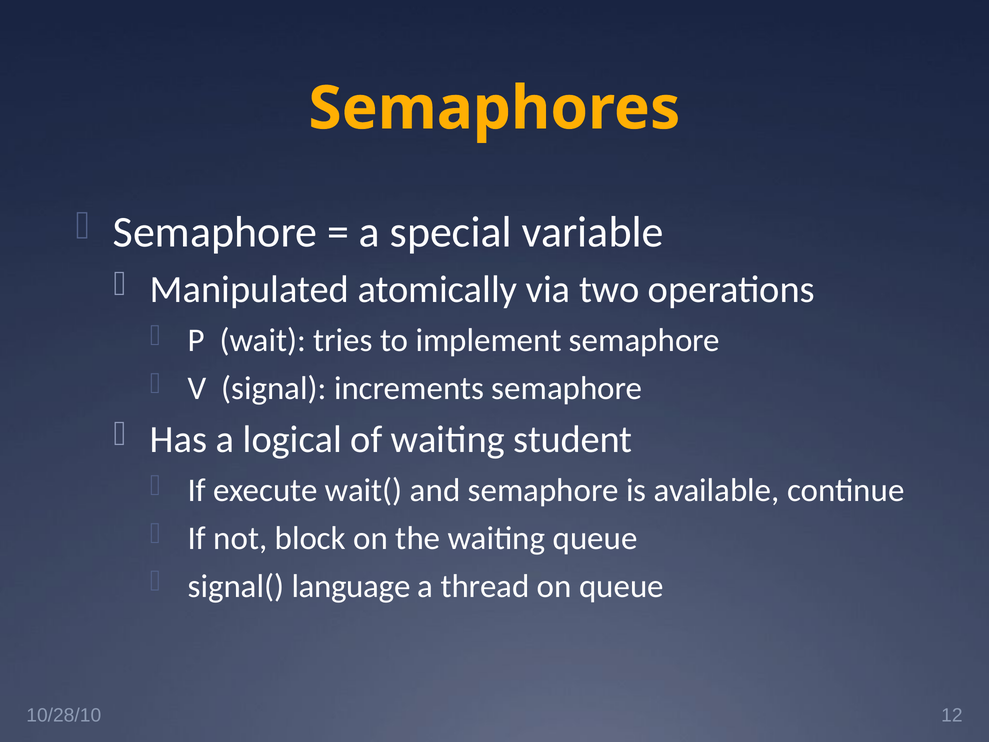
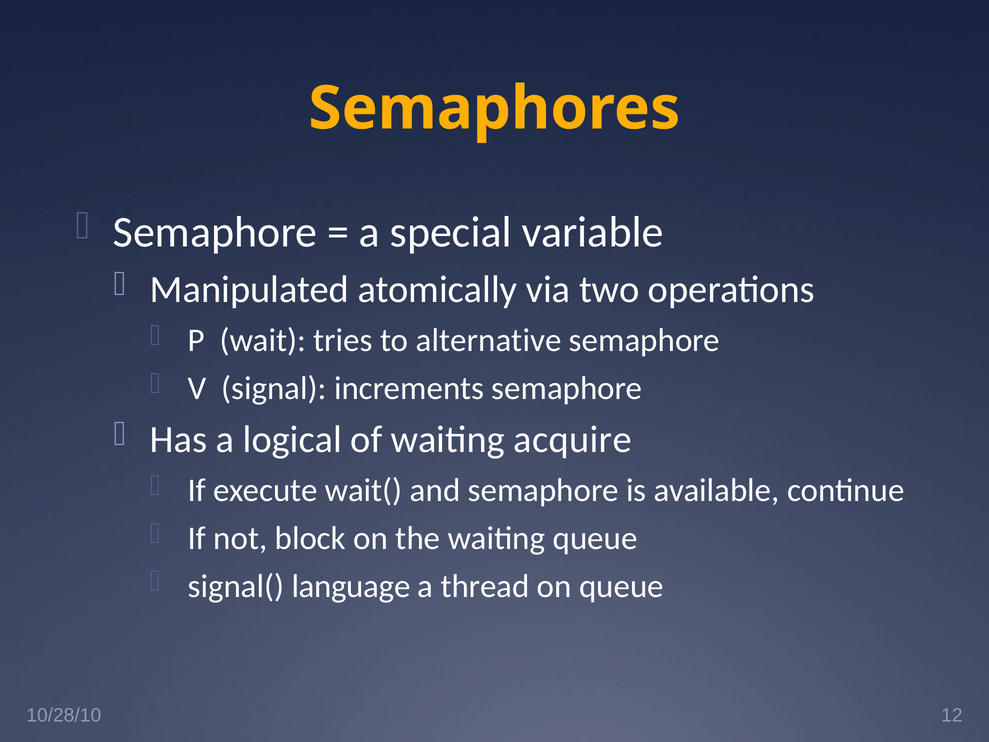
implement: implement -> alternative (489, 340)
student: student -> acquire (573, 440)
